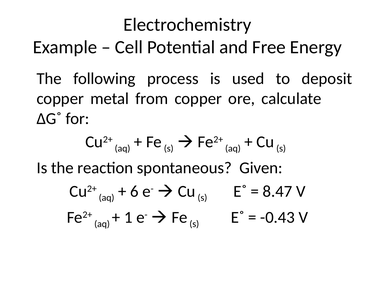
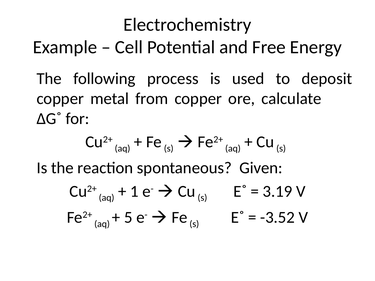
6: 6 -> 1 (134, 192)
8.47: 8.47 -> 3.19 (278, 192)
1: 1 -> 5 (128, 218)
-0.43: -0.43 -> -3.52 (277, 218)
